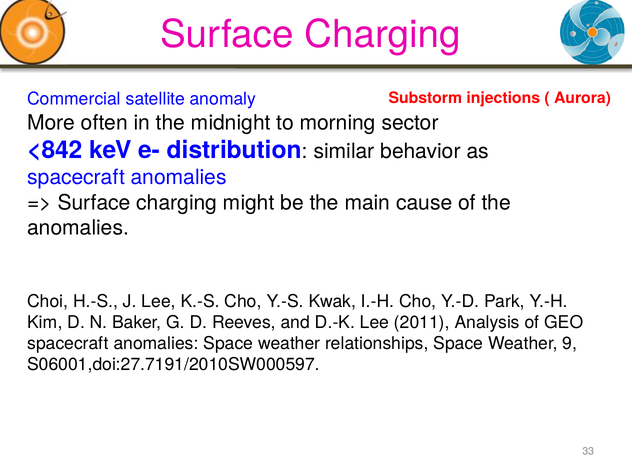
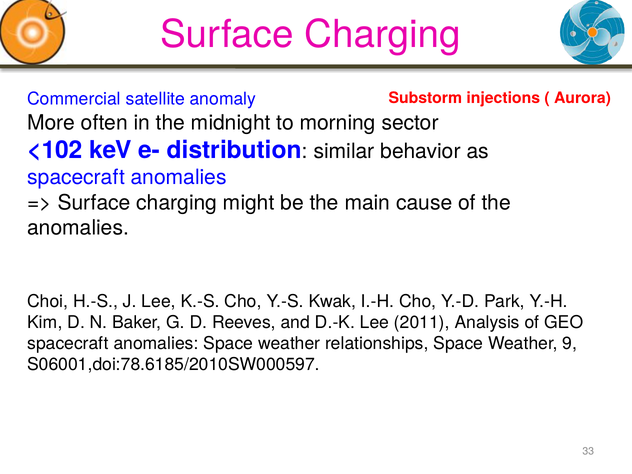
<842: <842 -> <102 (55, 150)
S06001,doi:27.7191/2010SW000597: S06001,doi:27.7191/2010SW000597 -> S06001,doi:78.6185/2010SW000597 (174, 365)
